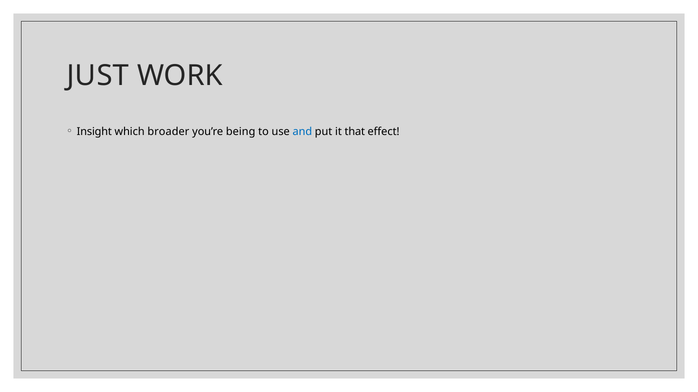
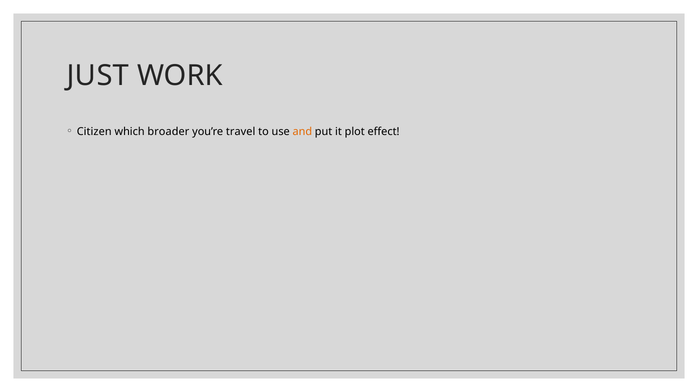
Insight: Insight -> Citizen (94, 132)
being: being -> travel (241, 132)
and colour: blue -> orange (302, 132)
that: that -> plot (355, 132)
